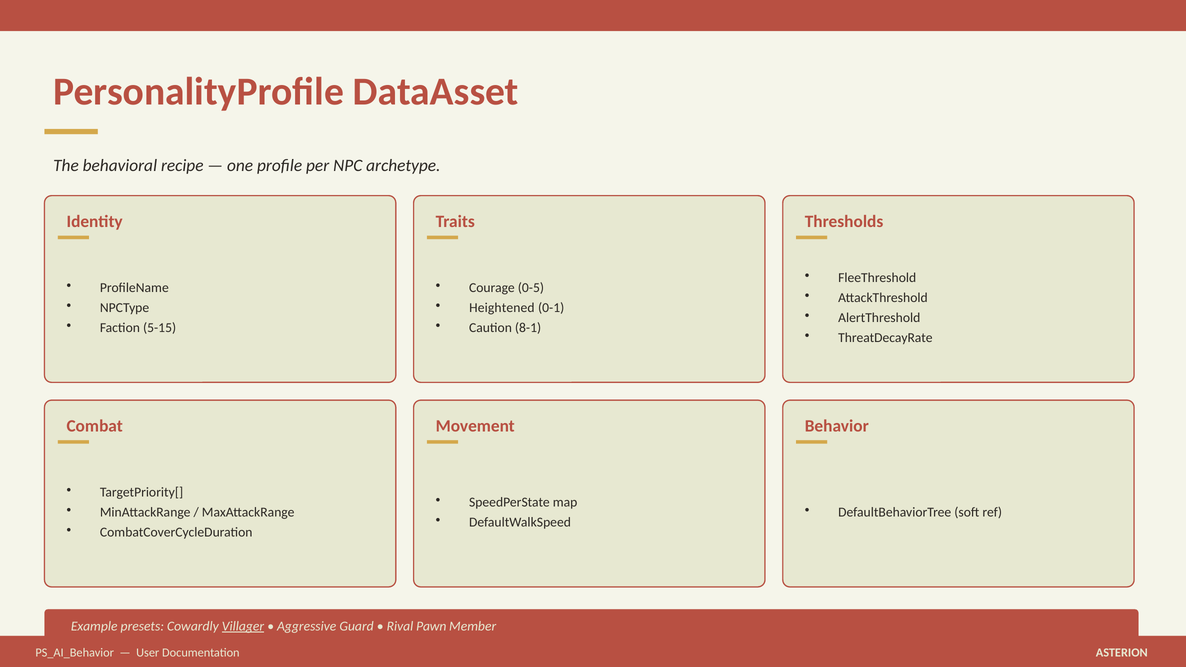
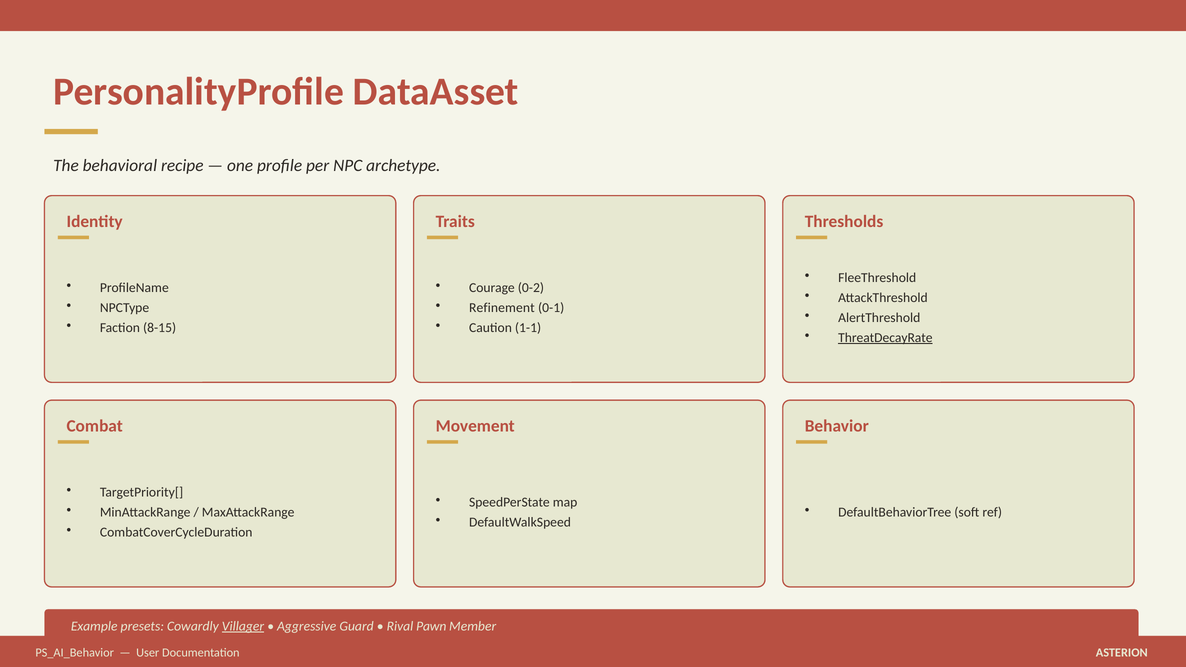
0-5: 0-5 -> 0-2 (531, 288)
Heightened: Heightened -> Refinement (502, 308)
5-15: 5-15 -> 8-15 (160, 328)
8-1: 8-1 -> 1-1 (528, 328)
ThreatDecayRate underline: none -> present (885, 338)
